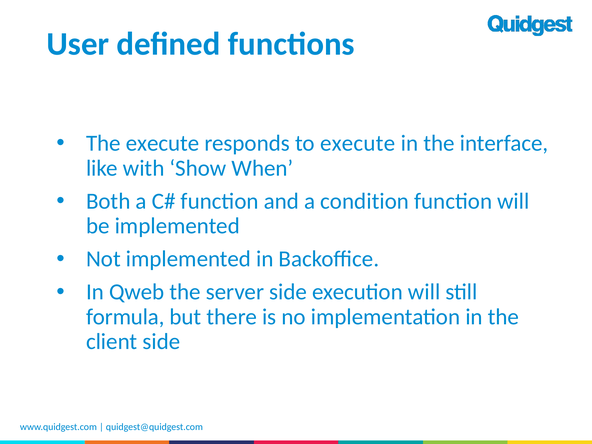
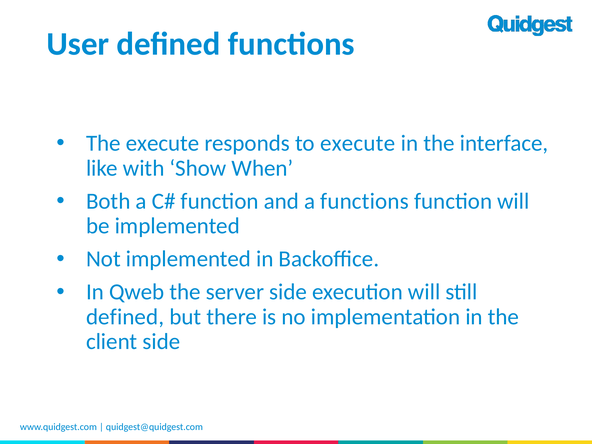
a condition: condition -> functions (365, 201)
formula: formula -> defined (125, 317)
